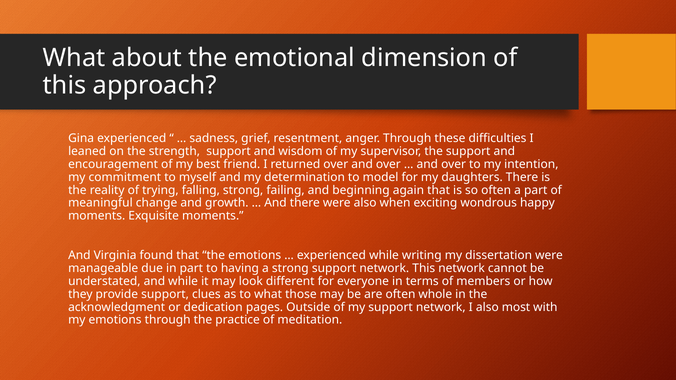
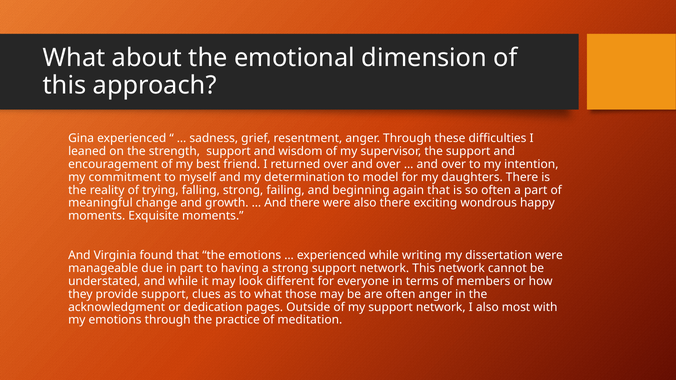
also when: when -> there (395, 203)
often whole: whole -> anger (435, 294)
